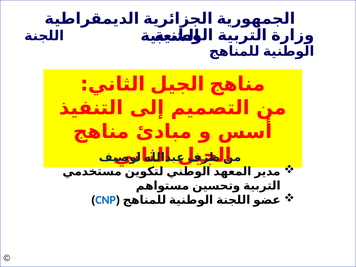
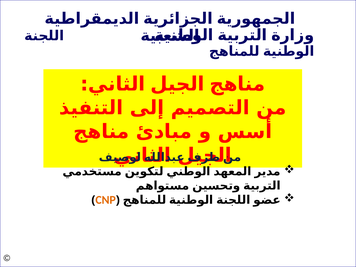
CNP colour: blue -> orange (106, 200)
